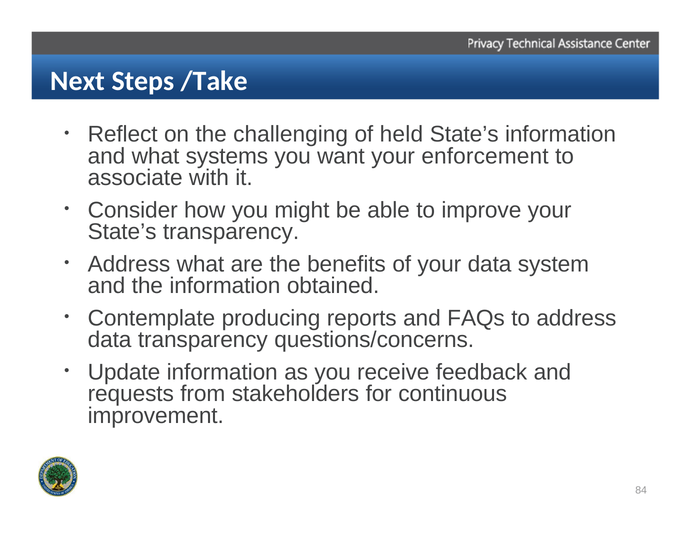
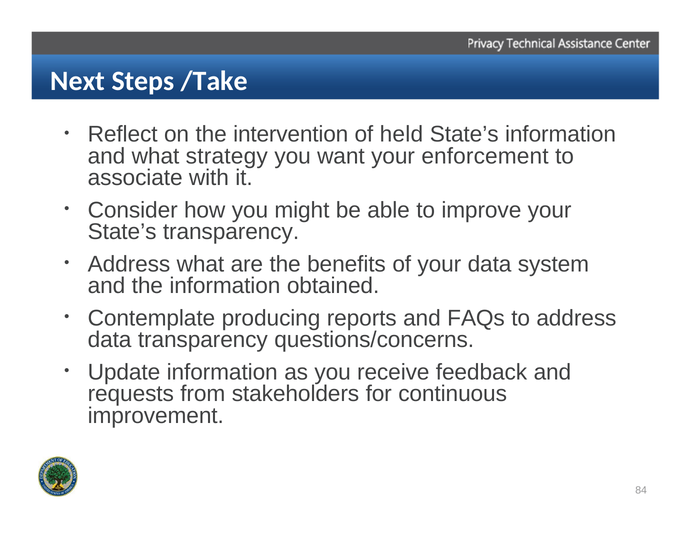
challenging: challenging -> intervention (291, 134)
systems: systems -> strategy (227, 156)
